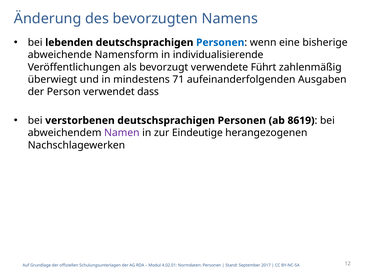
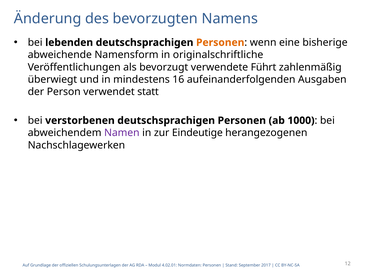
Personen colour: blue -> orange (220, 43)
individualisierende: individualisierende -> originalschriftliche (218, 55)
71: 71 -> 16 (178, 80)
dass: dass -> statt (148, 92)
8619: 8619 -> 1000 (301, 121)
